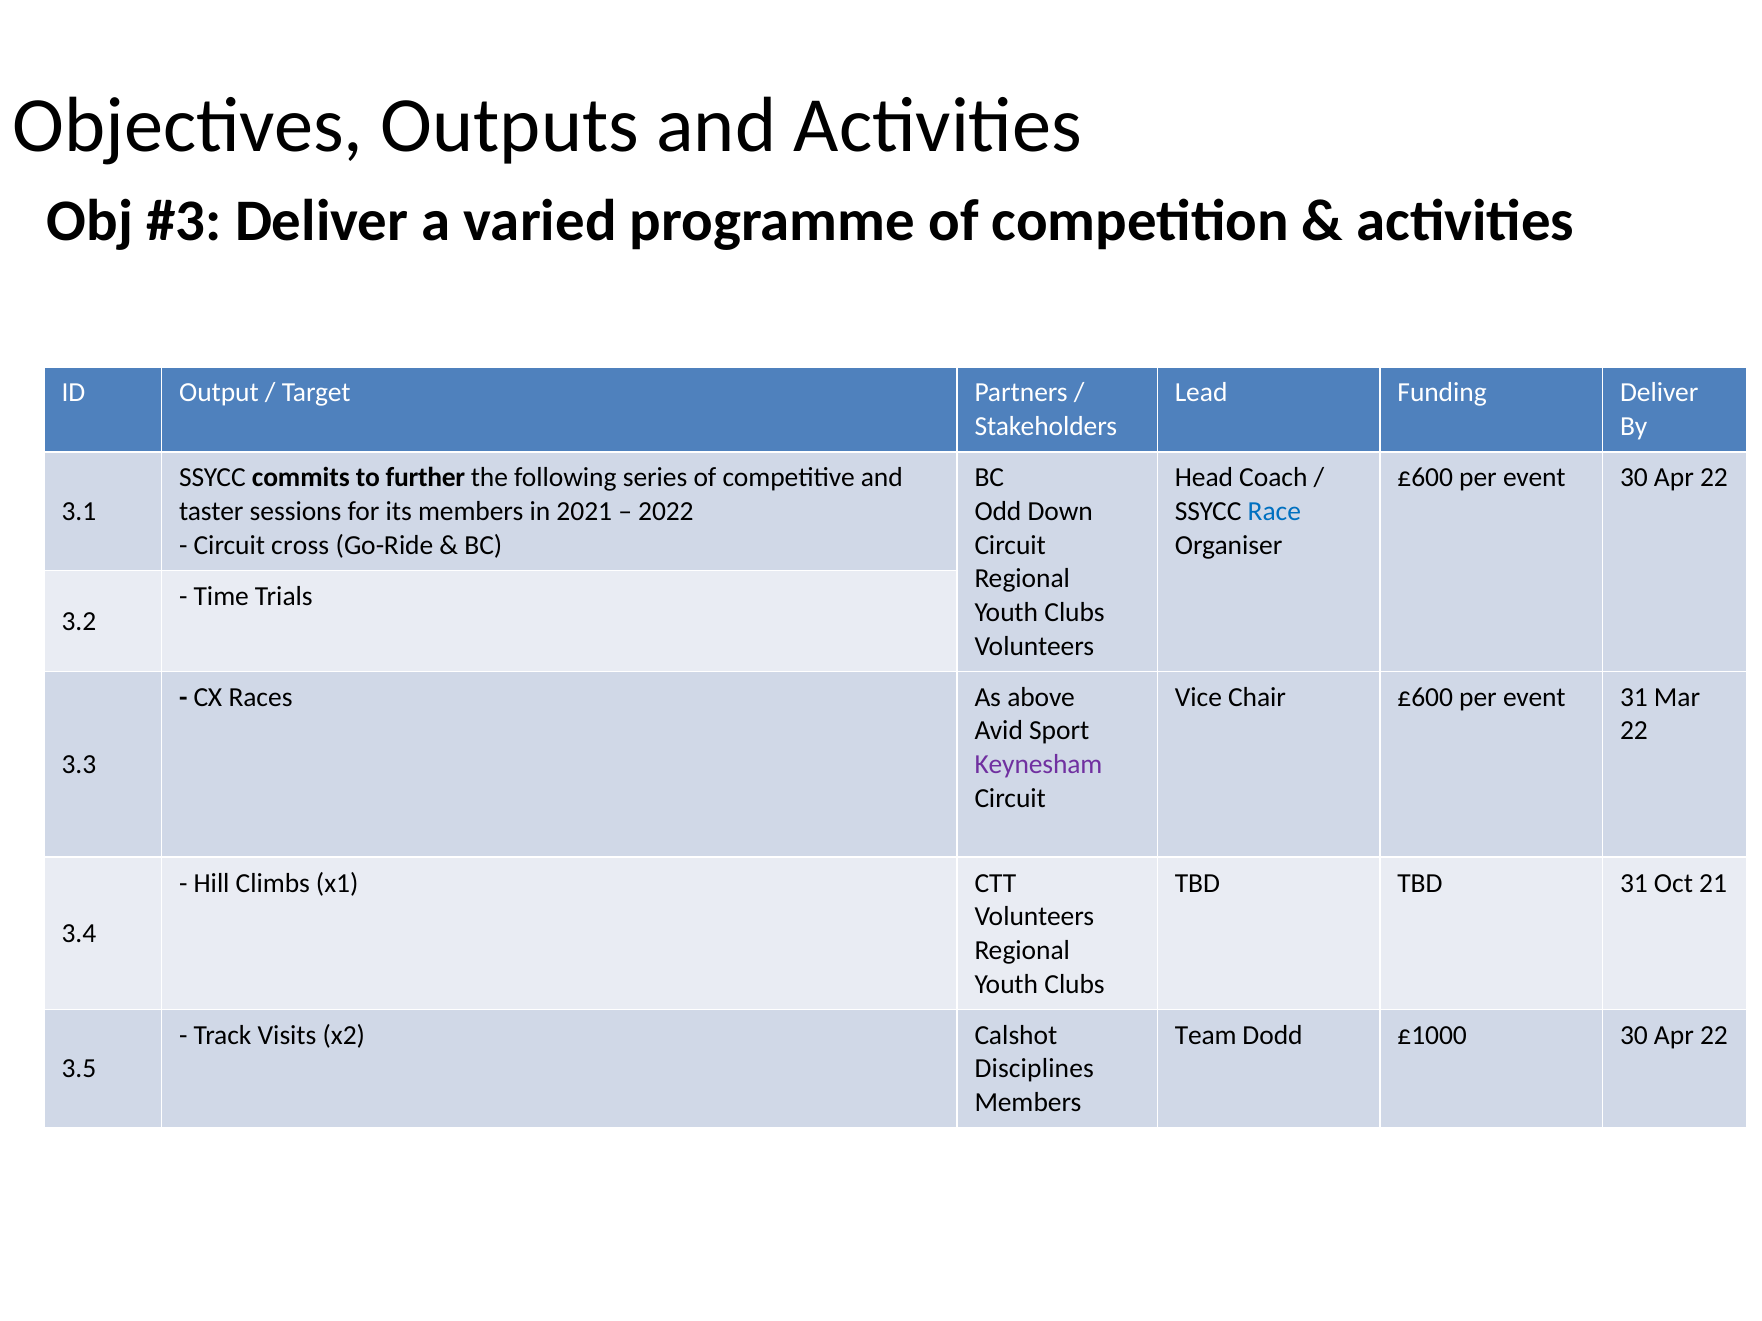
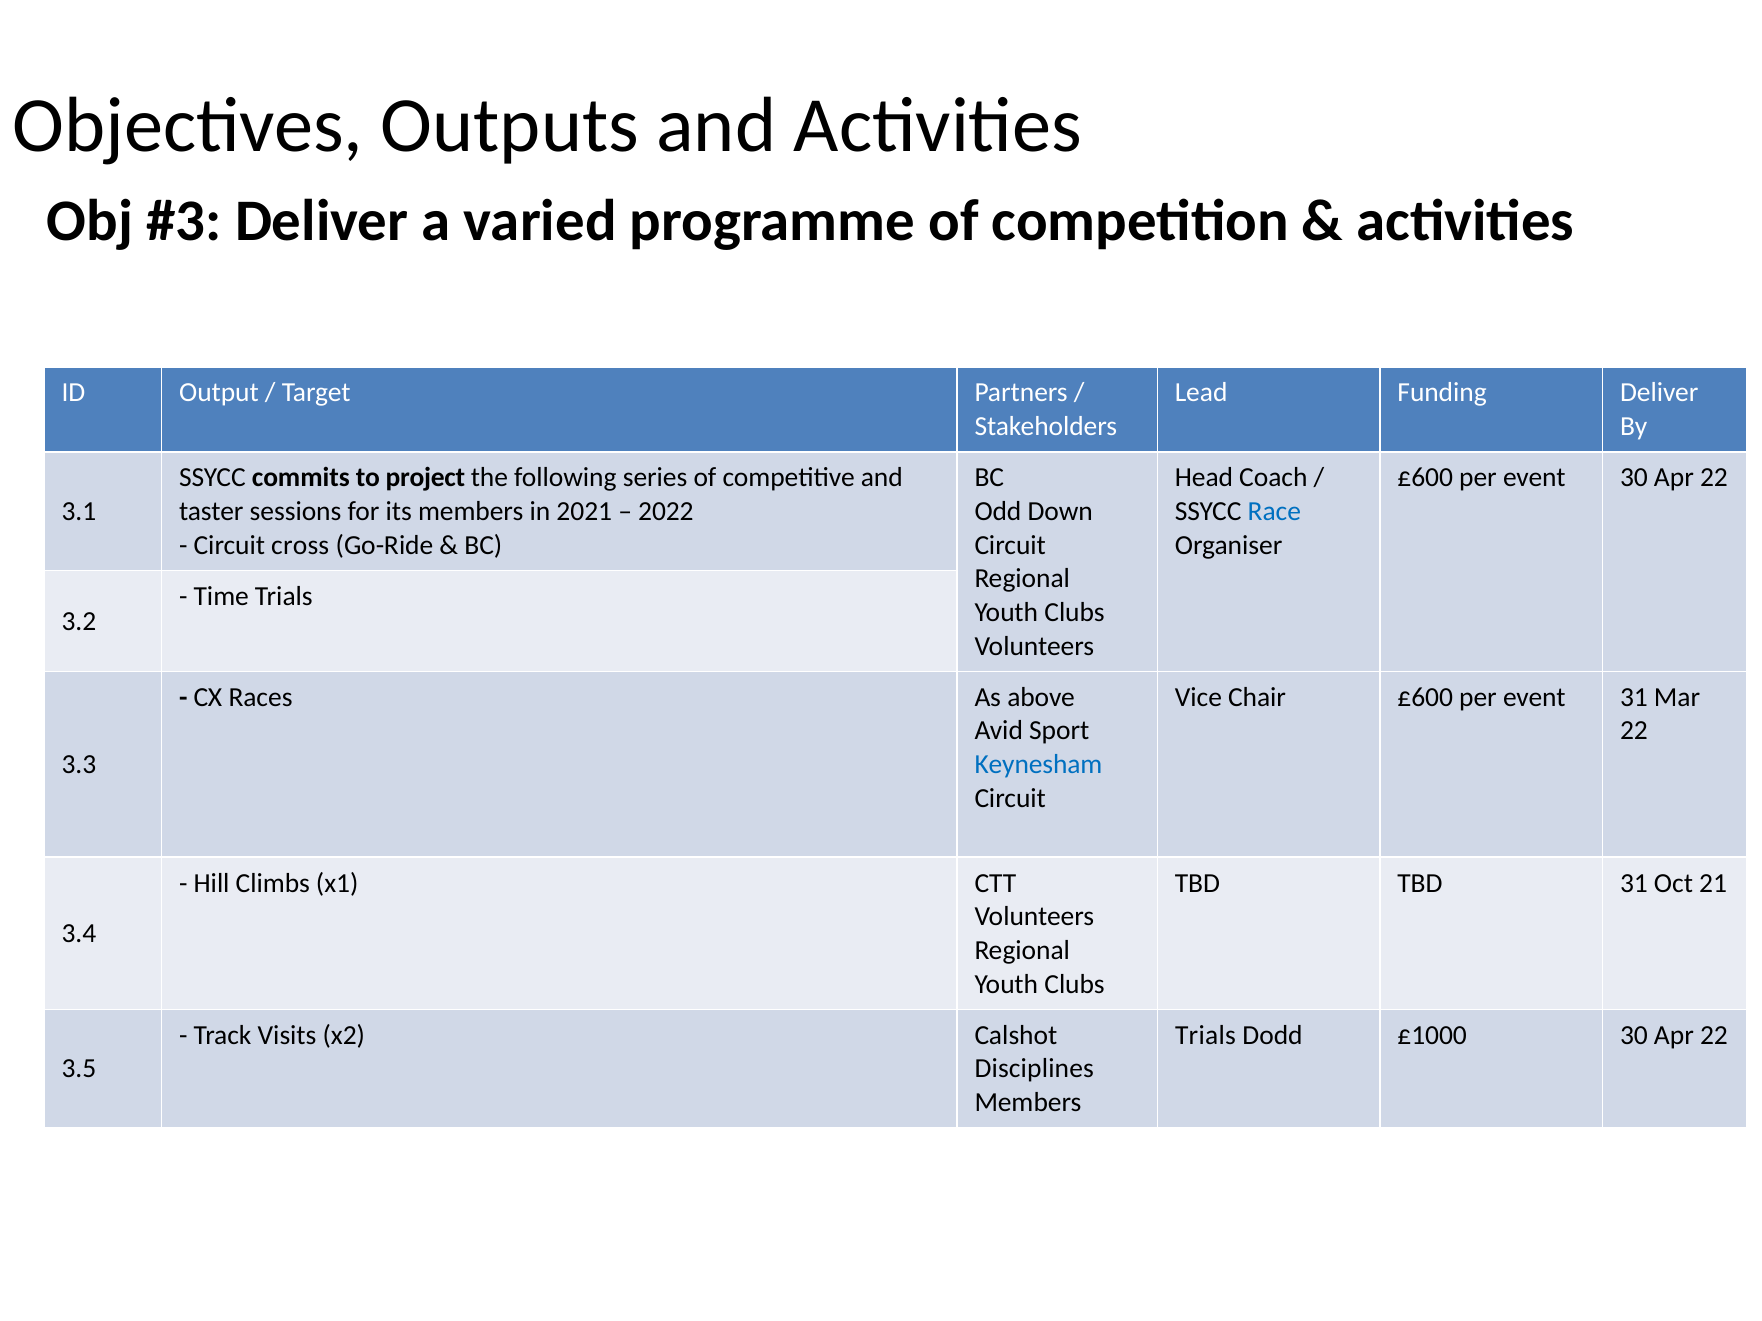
further: further -> project (425, 478)
Keynesham colour: purple -> blue (1038, 765)
Team: Team -> Trials (1205, 1036)
